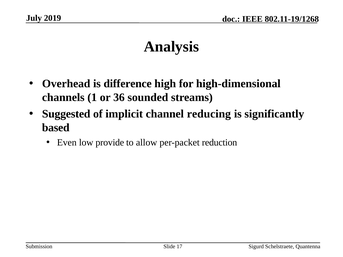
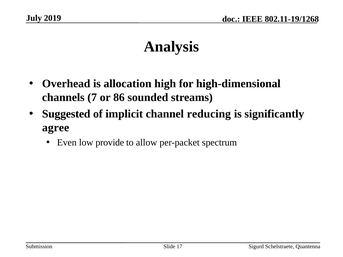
difference: difference -> allocation (128, 84)
1: 1 -> 7 (92, 97)
36: 36 -> 86 (119, 97)
based: based -> agree (56, 128)
reduction: reduction -> spectrum (219, 143)
